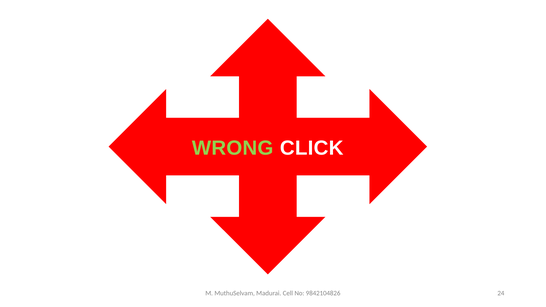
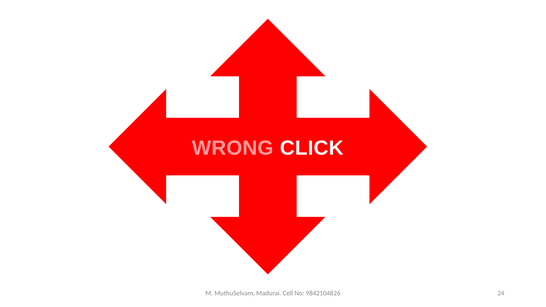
WRONG colour: light green -> pink (233, 148)
